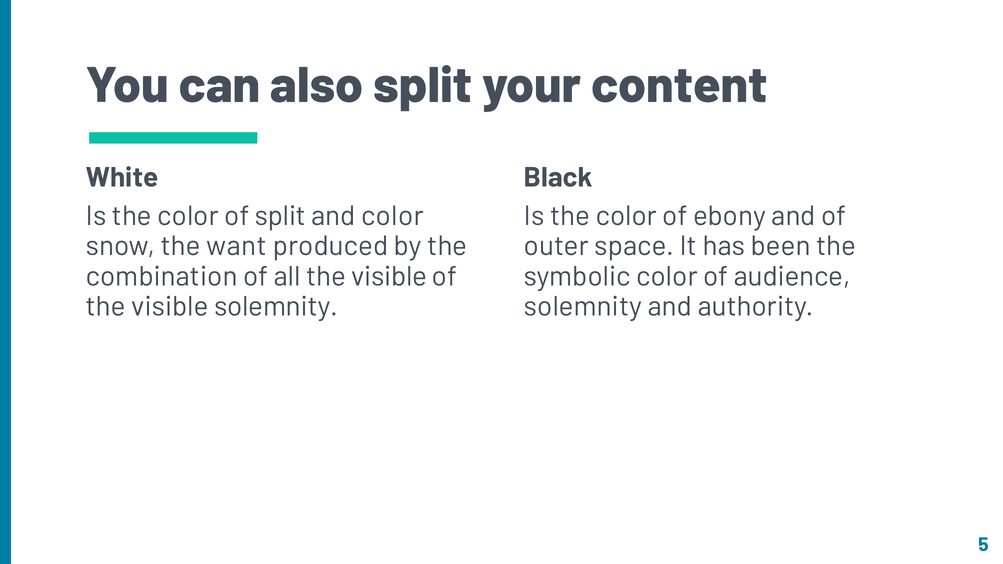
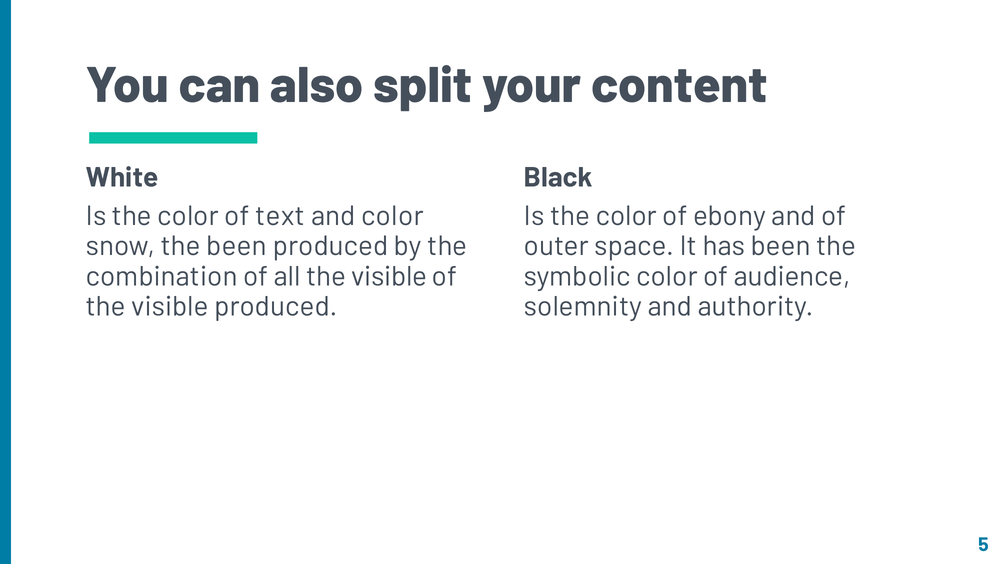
of split: split -> text (280, 216)
the want: want -> been (237, 246)
visible solemnity: solemnity -> produced (276, 307)
